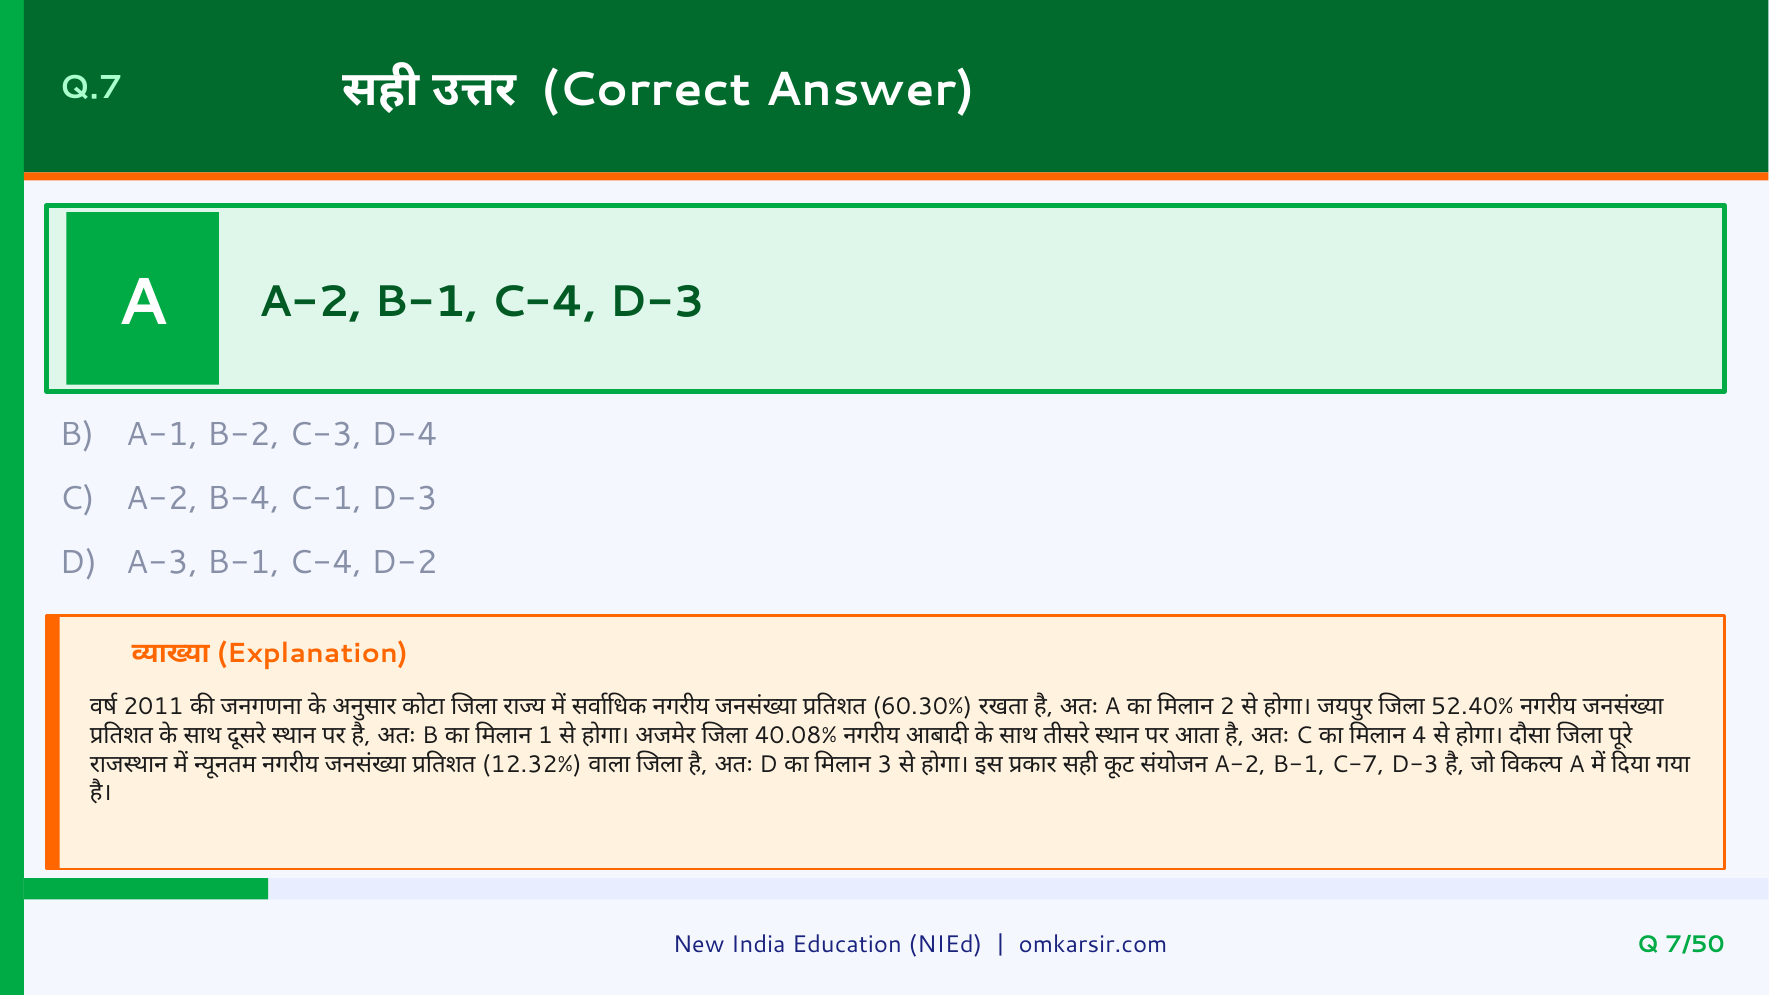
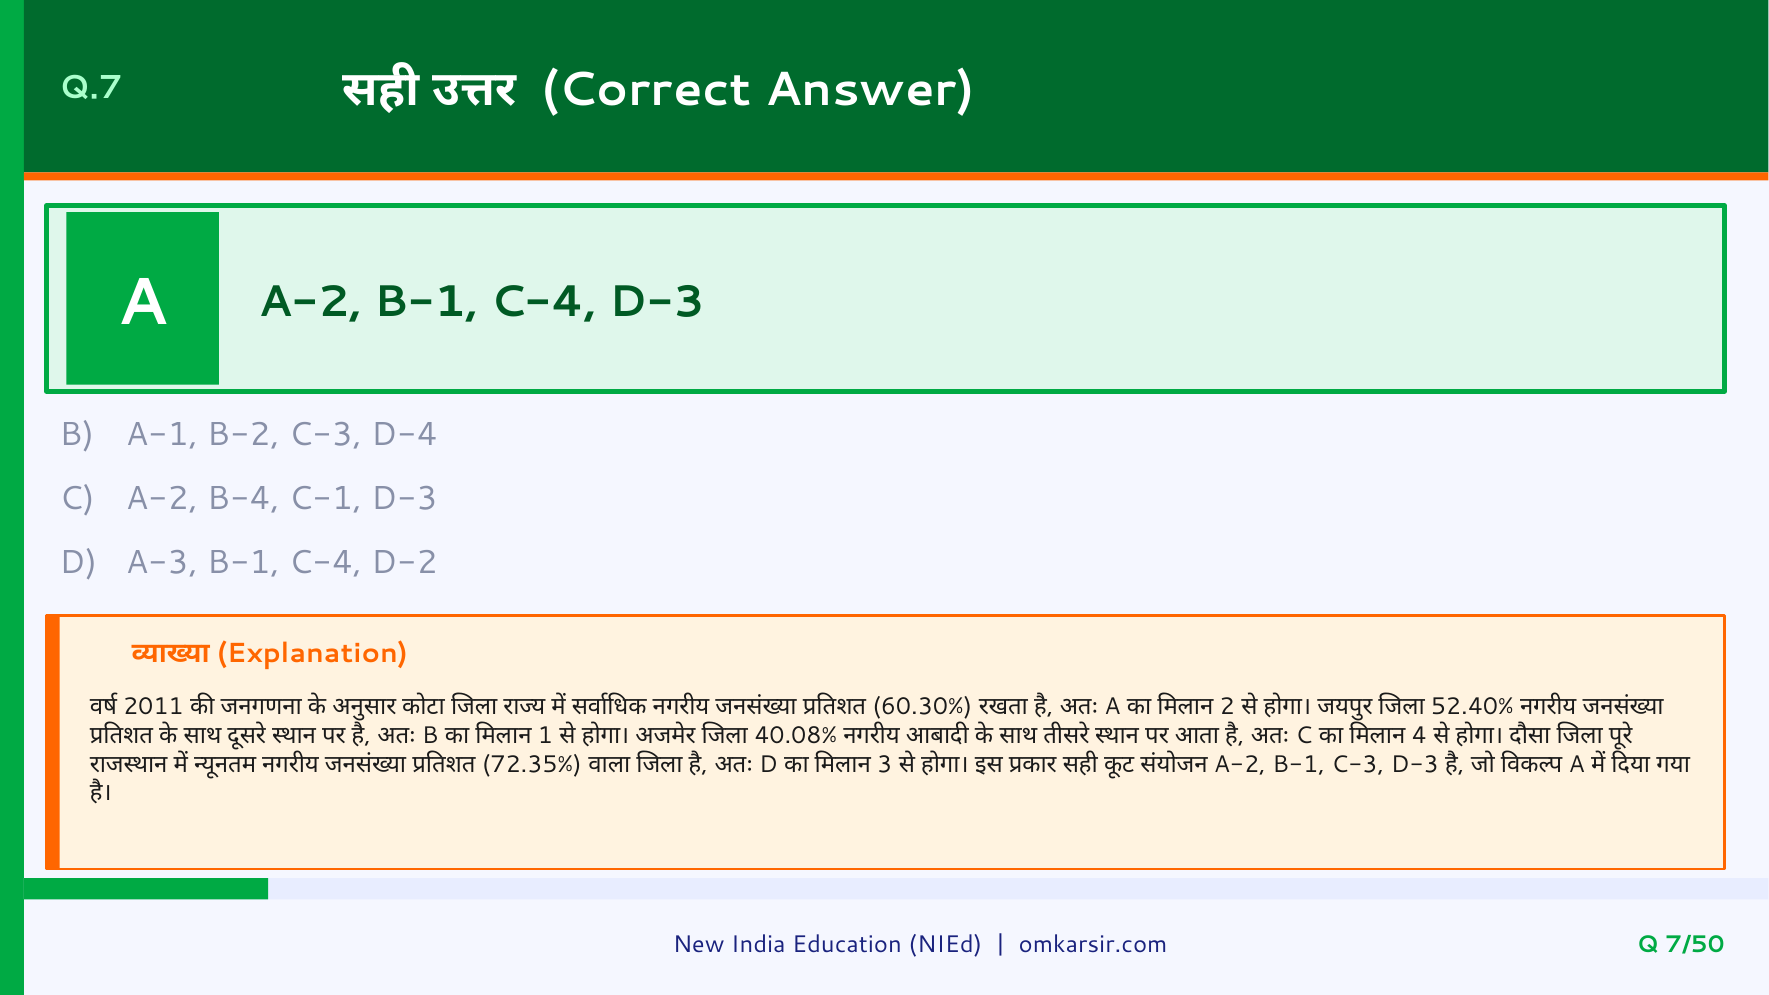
12.32%: 12.32% -> 72.35% (532, 764)
B-1 C-7: C-7 -> C-3 (1358, 764)
